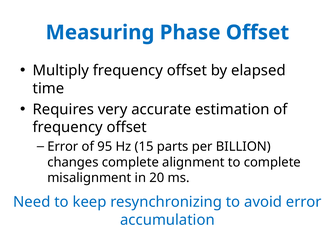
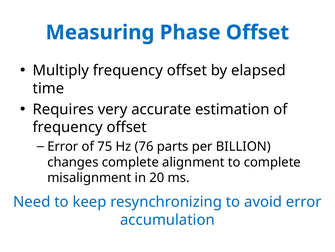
95: 95 -> 75 (105, 146)
15: 15 -> 76 (144, 146)
